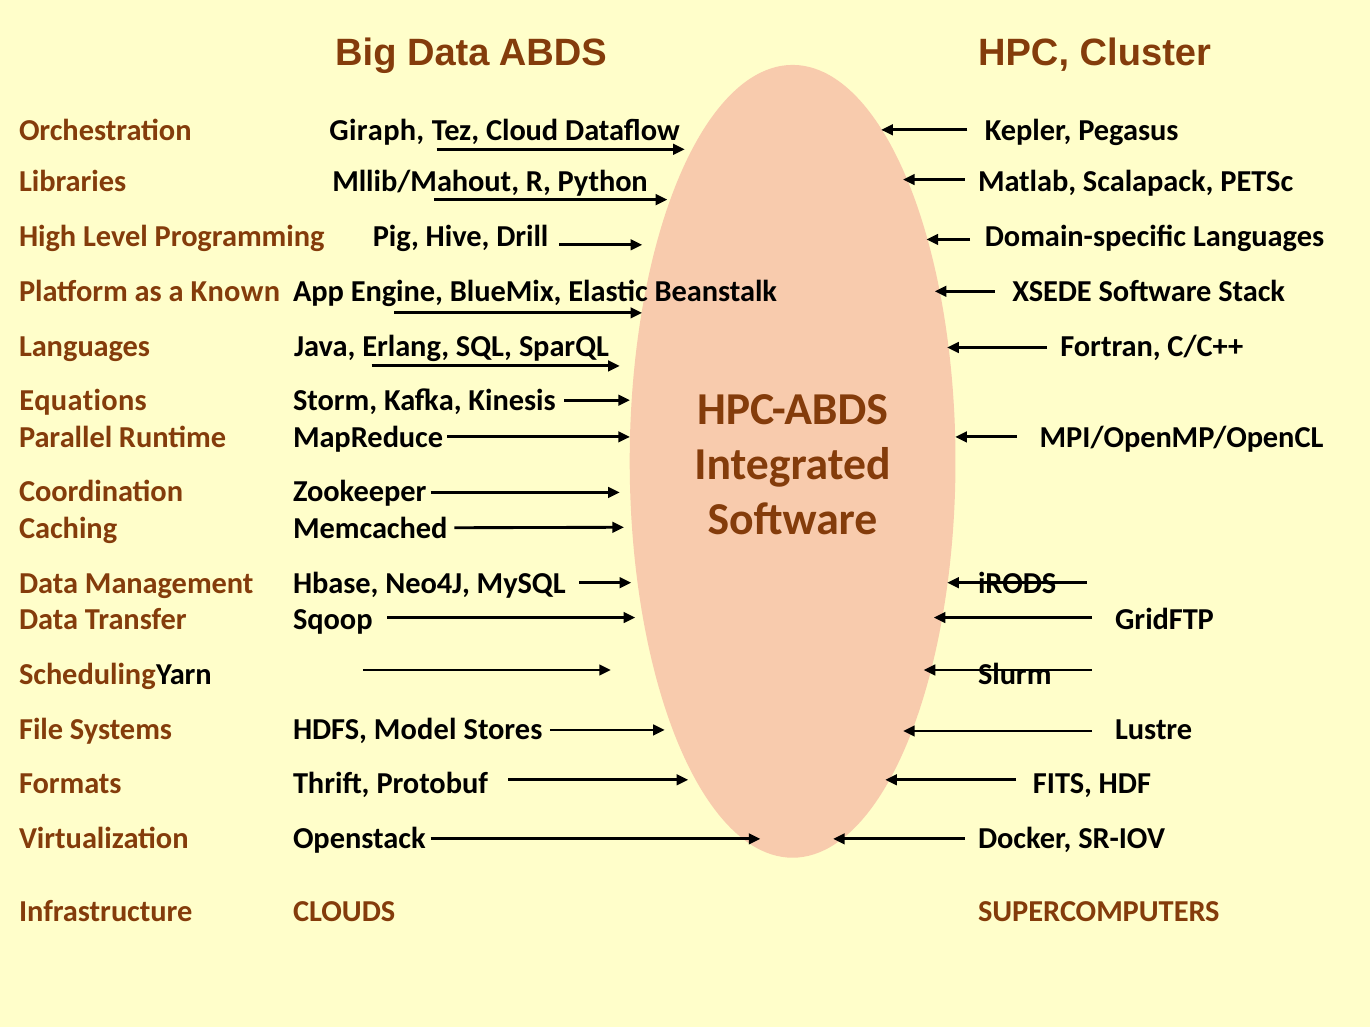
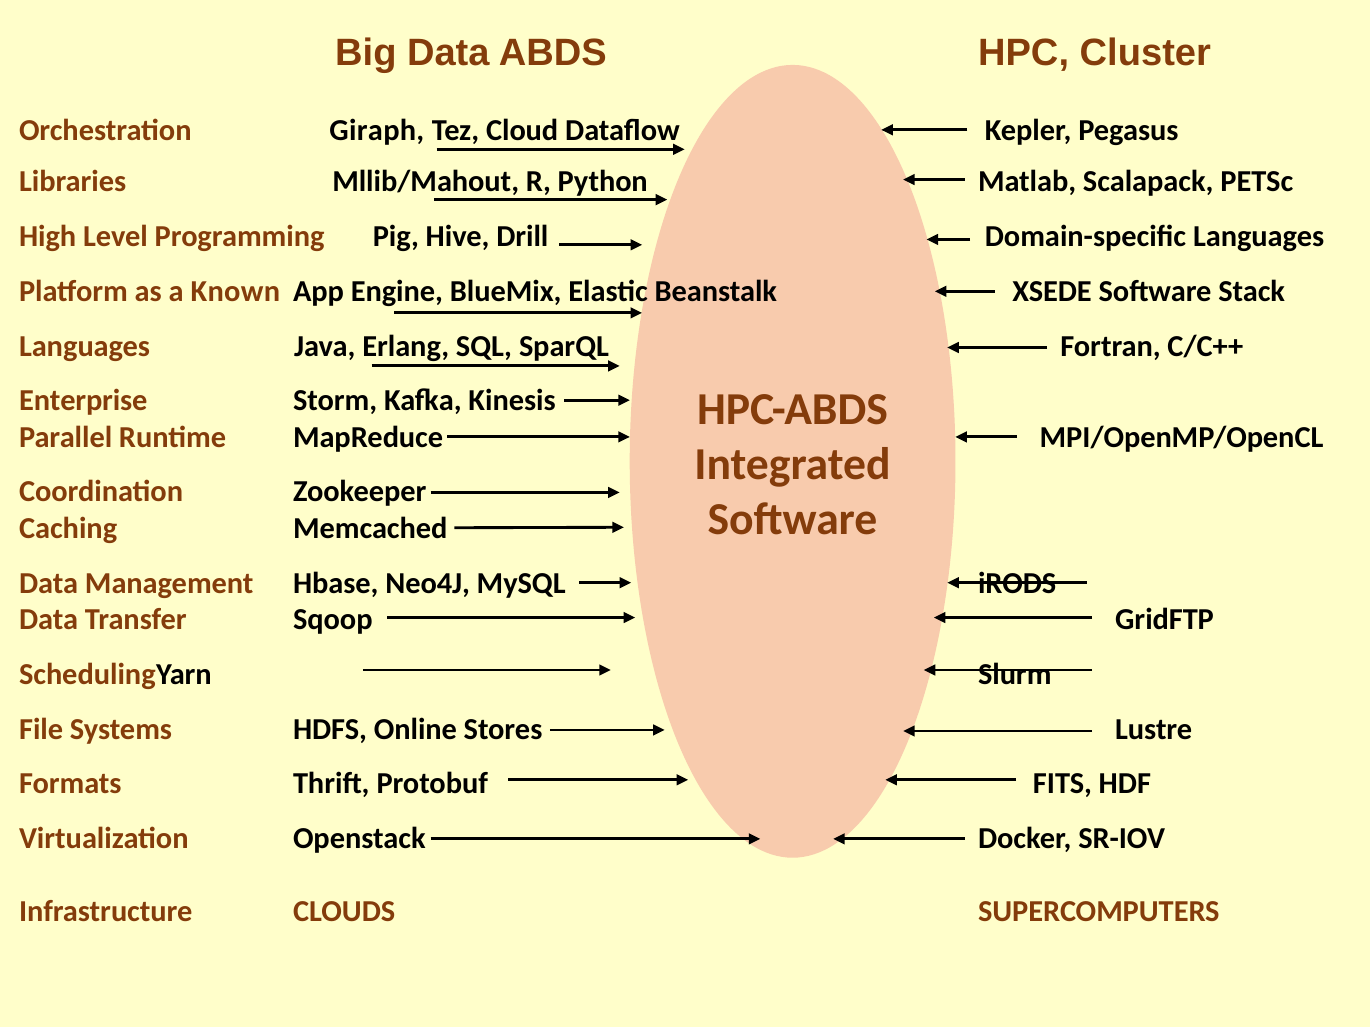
Equations: Equations -> Enterprise (83, 401)
Model: Model -> Online (415, 729)
